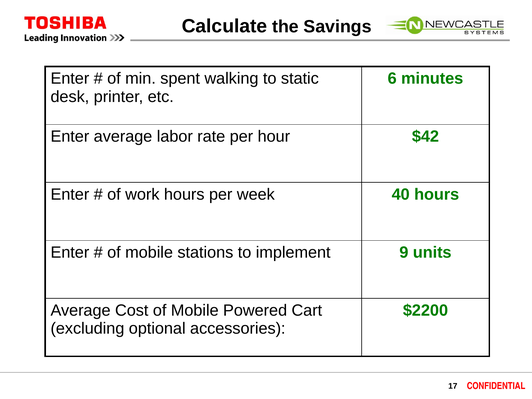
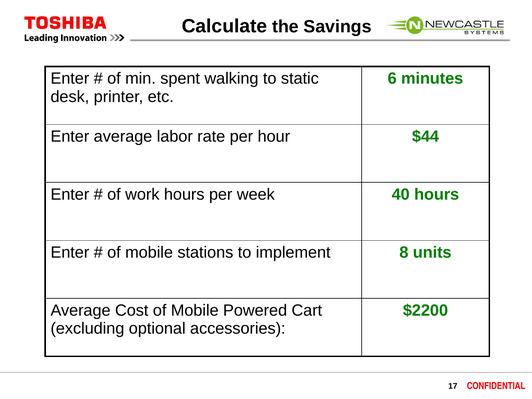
$42: $42 -> $44 (425, 137)
9: 9 -> 8 (404, 253)
